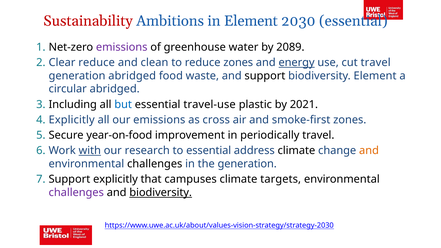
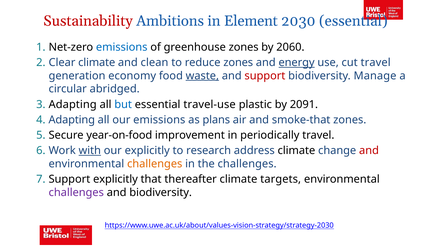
emissions colour: purple -> blue (122, 47)
greenhouse water: water -> zones (244, 47)
2089: 2089 -> 2060 (290, 47)
Clear reduce: reduce -> climate (97, 63)
generation abridged: abridged -> economy (132, 76)
waste underline: none -> present (202, 76)
support colour: black -> red (265, 76)
biodiversity Element: Element -> Manage (375, 76)
Including: Including -> Adapting (73, 104)
2021: 2021 -> 2091 (304, 104)
Explicitly: Explicitly -> Adapting (72, 120)
cross: cross -> plans (216, 120)
smoke-first: smoke-first -> smoke-that (301, 120)
our research: research -> explicitly (147, 151)
to essential: essential -> research (209, 151)
and colour: orange -> red (369, 151)
challenges colour: black -> orange (155, 164)
the generation: generation -> challenges (247, 164)
campuses: campuses -> thereafter (191, 179)
biodiversity underline: present -> none (161, 193)
